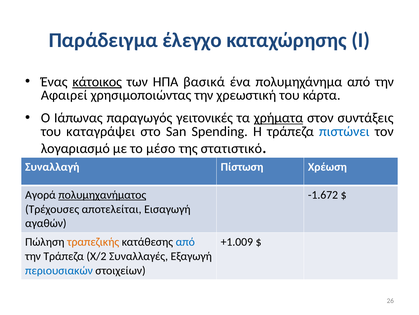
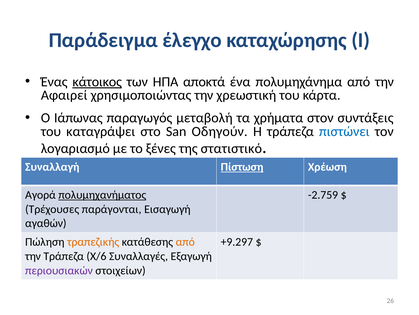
βασικά: βασικά -> αποκτά (204, 82)
γειτονικές: γειτονικές -> μεταβολή (204, 118)
χρήματα underline: present -> none (279, 118)
Spending: Spending -> Οδηγούν (220, 131)
μέσο: μέσο -> ξένες (161, 148)
Πίστωση underline: none -> present (242, 166)
-1.672: -1.672 -> -2.759 (323, 194)
αποτελείται: αποτελείται -> παράγονται (112, 209)
από colour: blue -> orange (185, 241)
+1.009: +1.009 -> +9.297 (237, 241)
Χ/2: Χ/2 -> Χ/6 (96, 256)
περιουσιακών colour: blue -> purple (59, 270)
